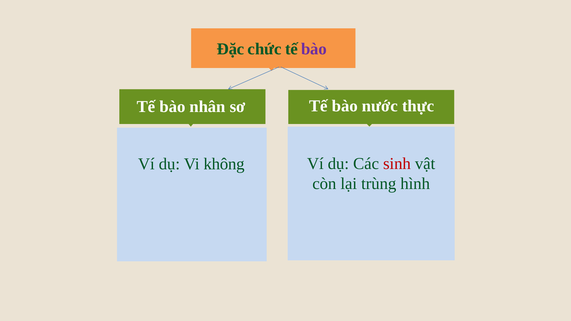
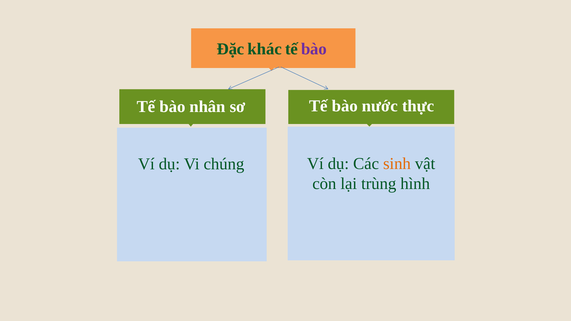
chức: chức -> khác (265, 49)
không: không -> chúng (224, 164)
sinh colour: red -> orange (397, 164)
